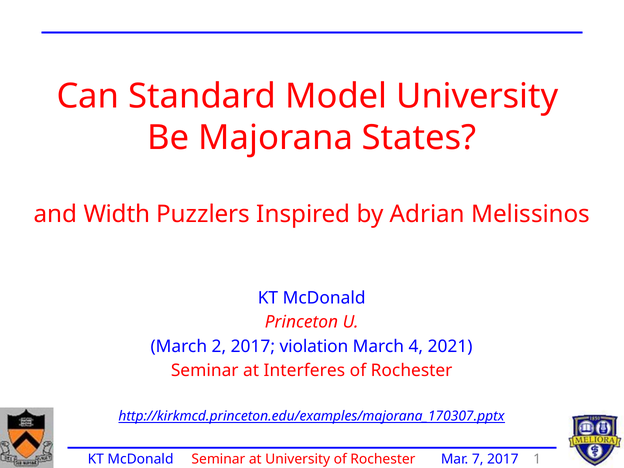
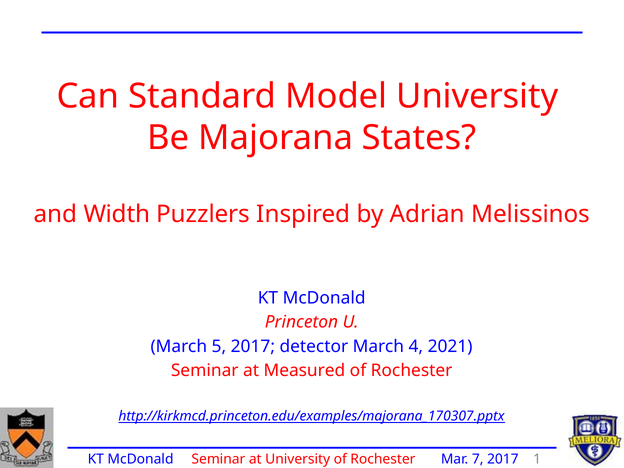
2: 2 -> 5 (219, 346)
violation: violation -> detector (314, 346)
Interferes: Interferes -> Measured (304, 371)
